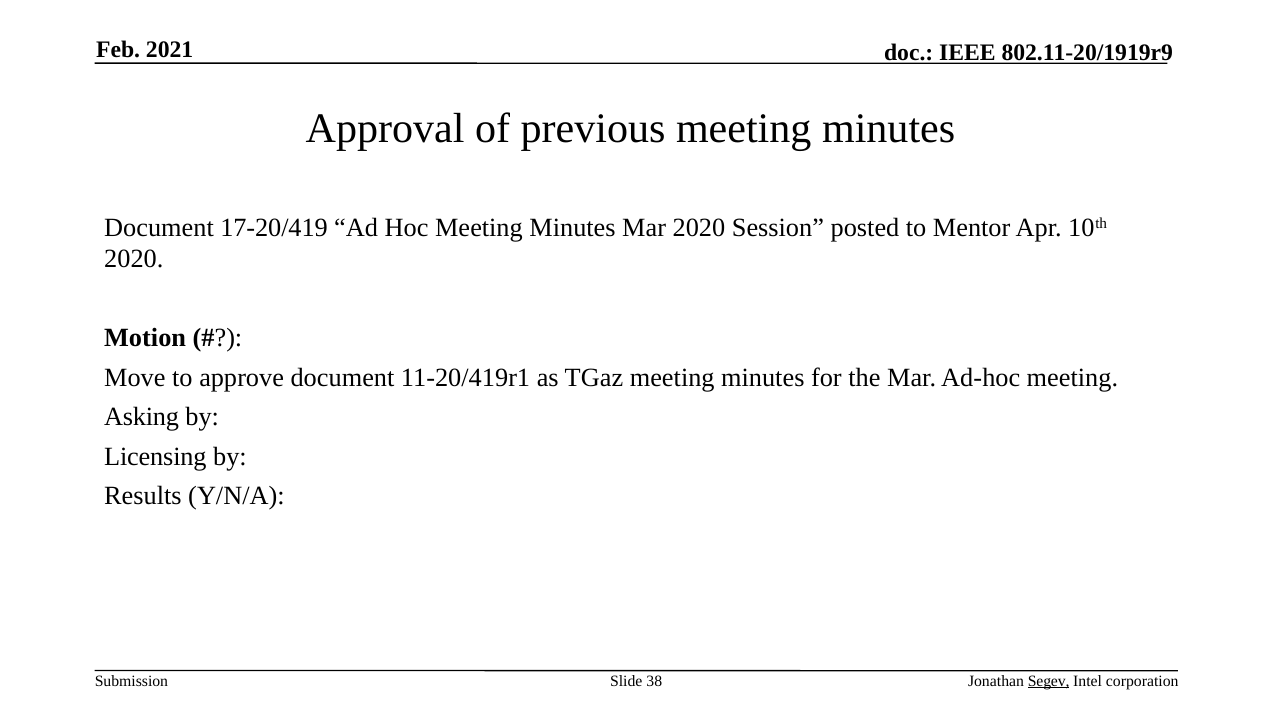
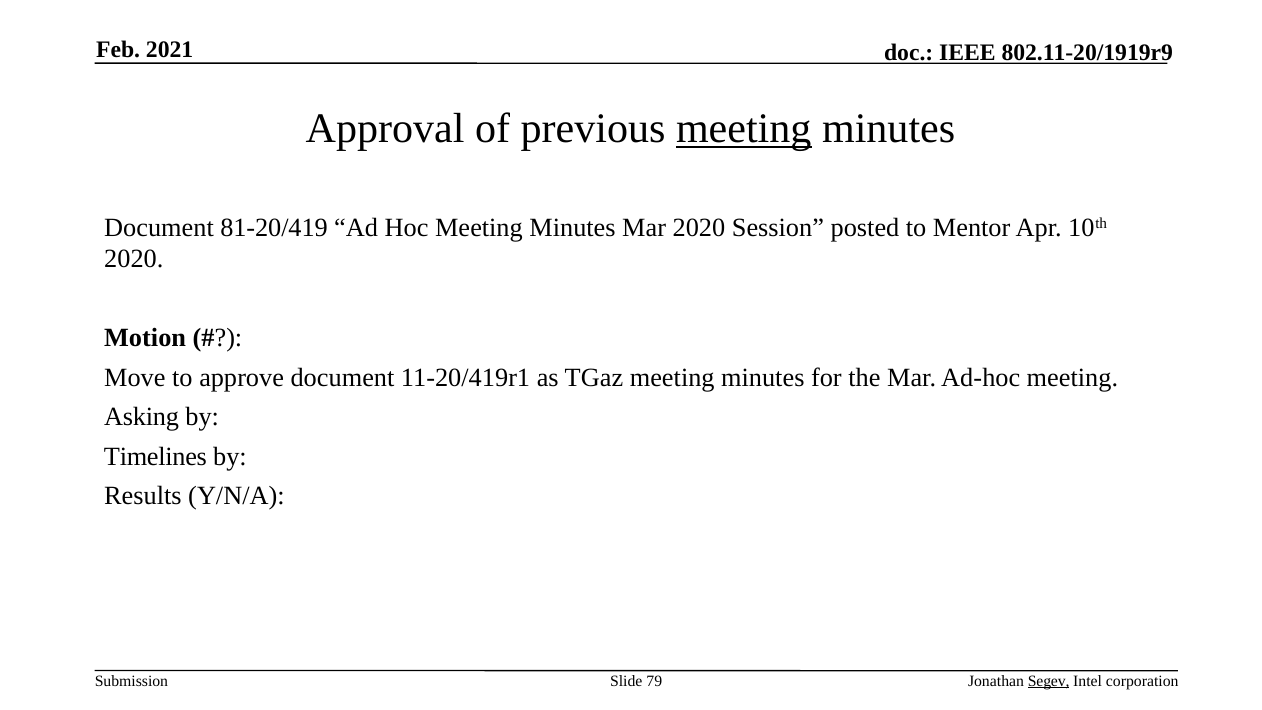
meeting underline: none -> present (744, 129)
17-20/419: 17-20/419 -> 81-20/419 (274, 227)
Licensing: Licensing -> Timelines (155, 456)
38: 38 -> 79 (654, 681)
